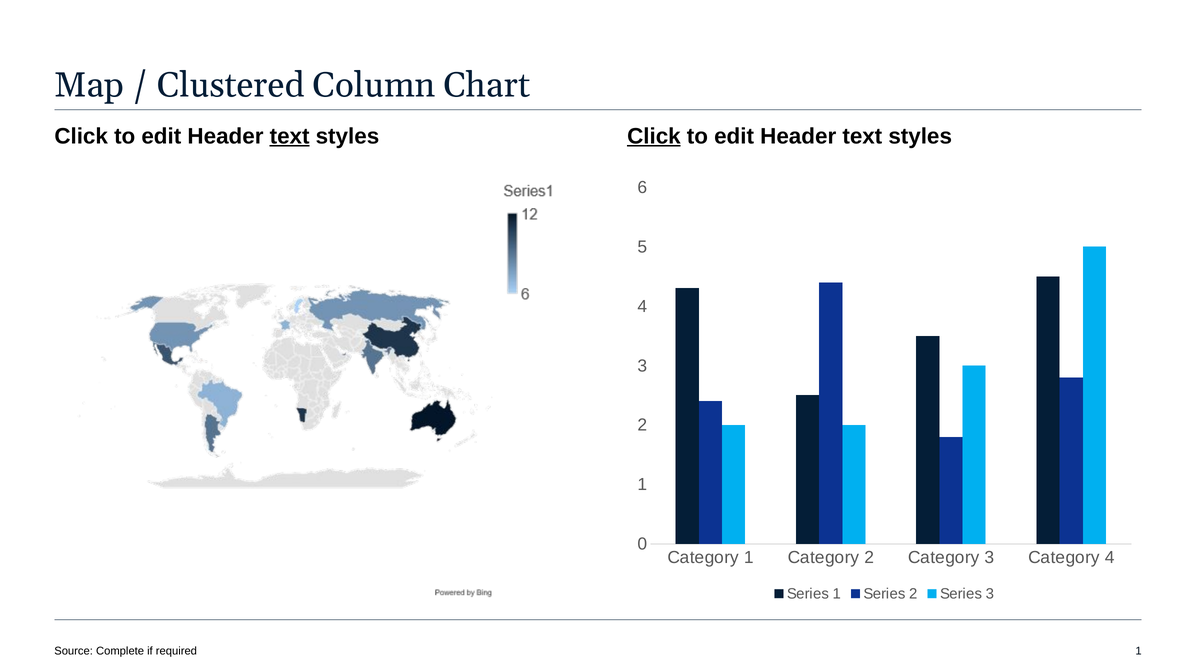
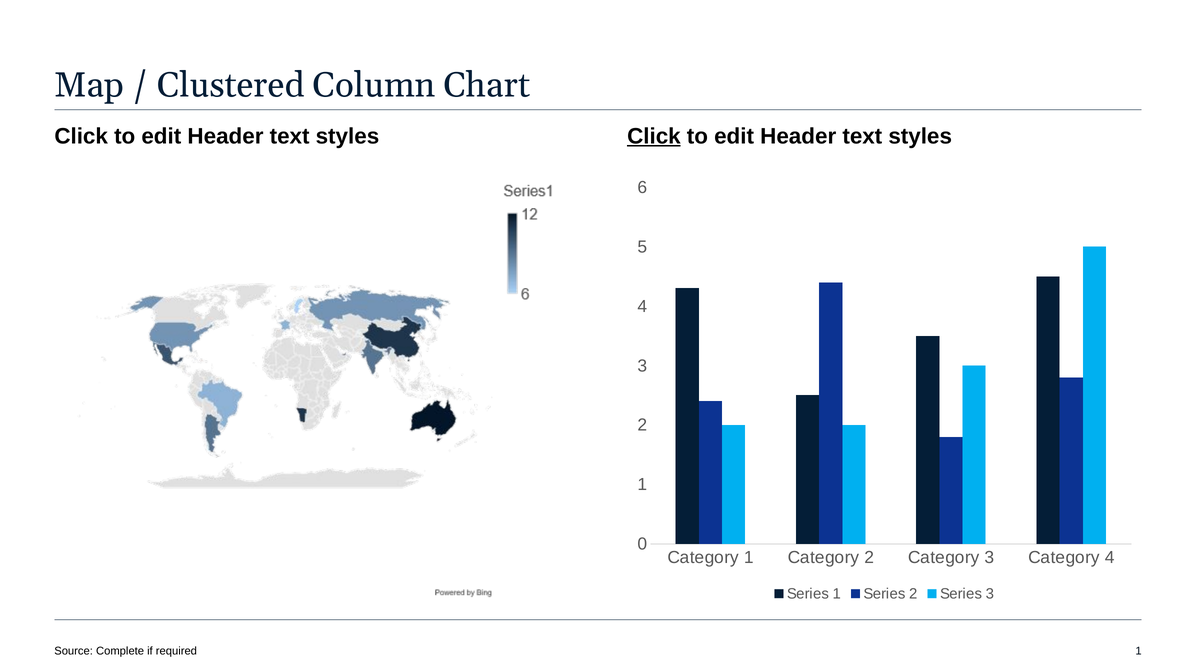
text underline: present -> none (290, 136)
